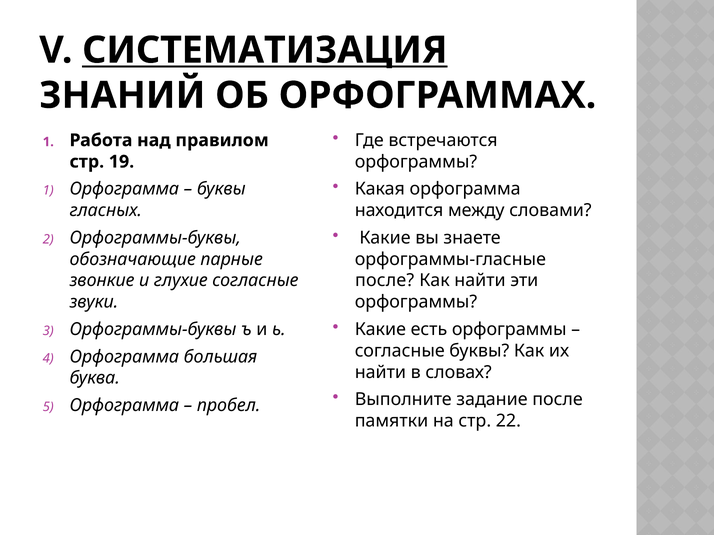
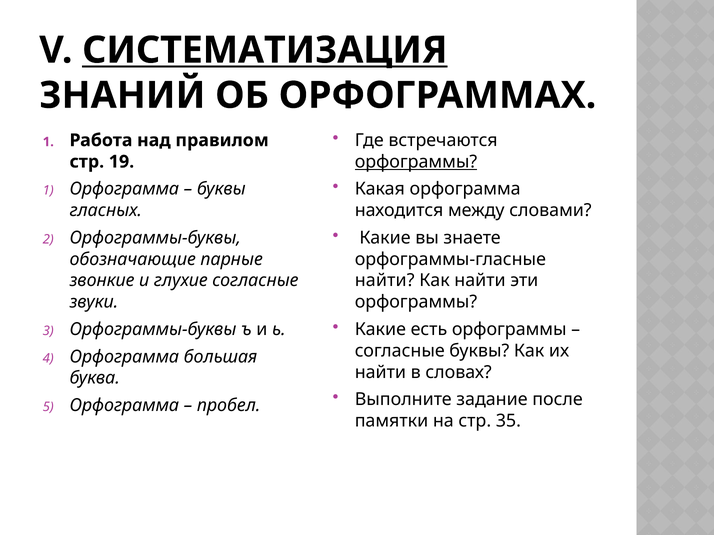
орфограммы underline: none -> present (416, 162)
после: после -> найти (385, 281)
22: 22 -> 35 (508, 421)
